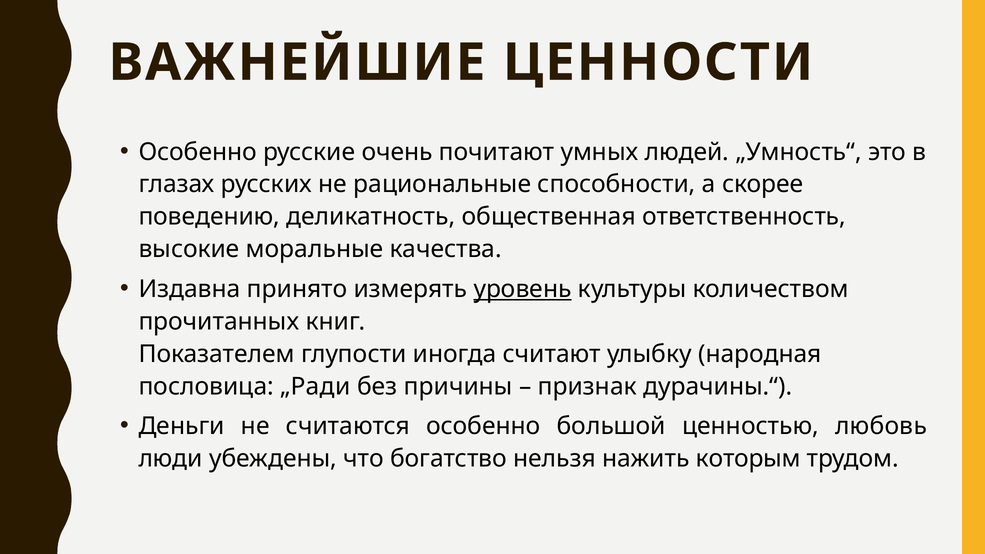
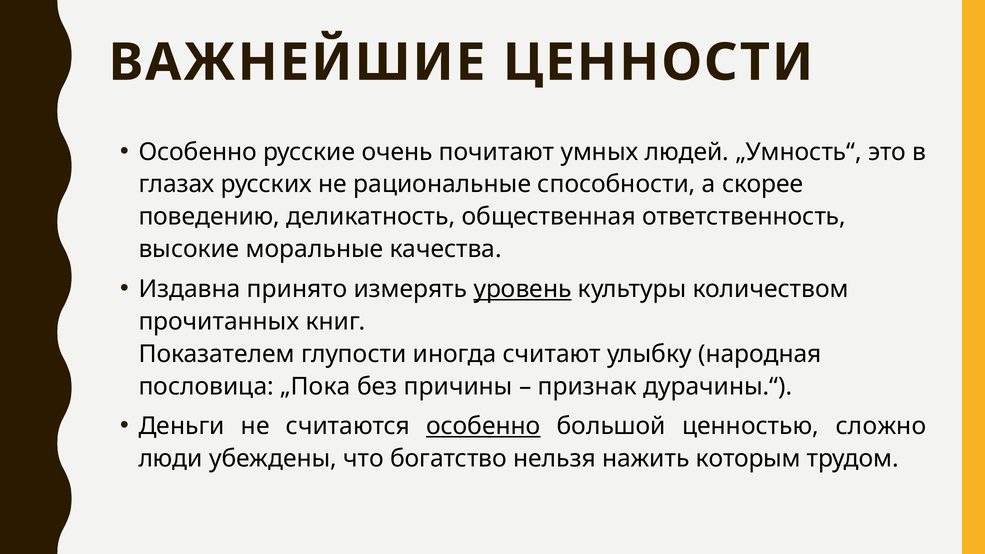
„Ради: „Ради -> „Пока (315, 386)
особенно underline: none -> present (483, 426)
любовь: любовь -> сложно (881, 426)
